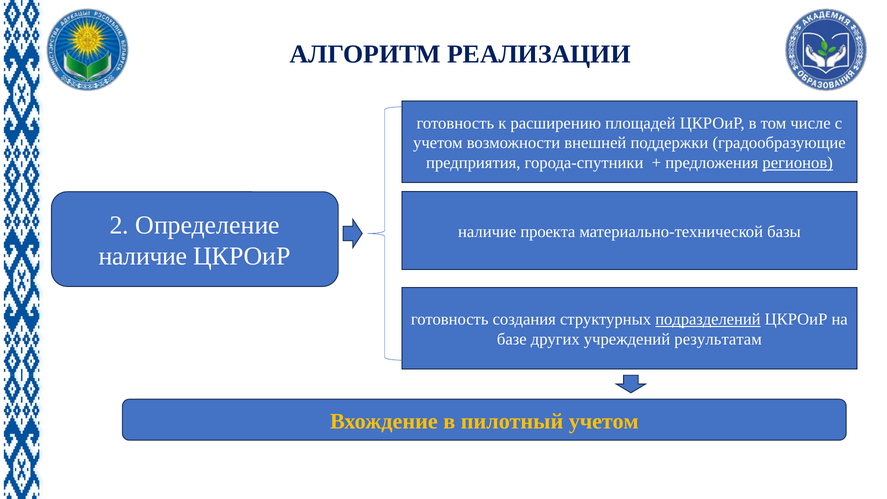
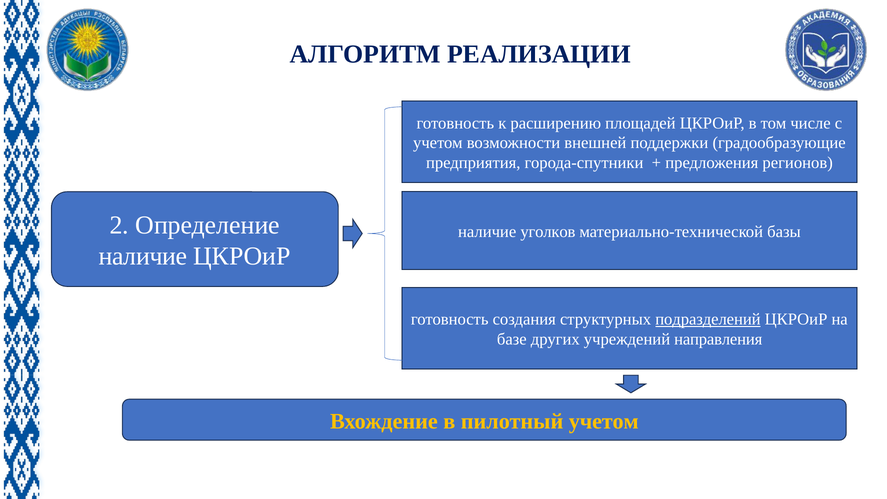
регионов underline: present -> none (798, 163)
проекта: проекта -> уголков (548, 232)
результатам: результатам -> направления (718, 339)
